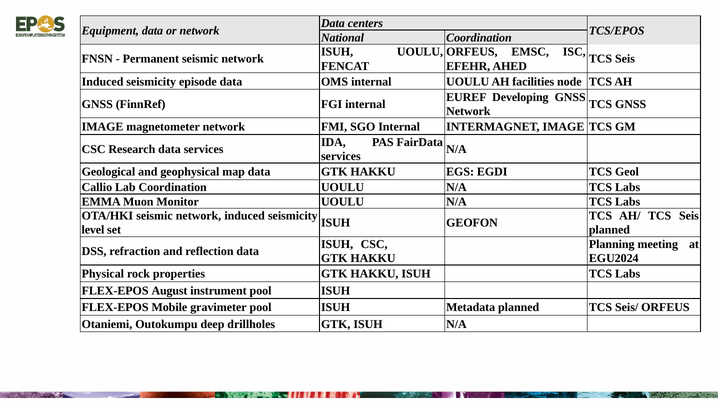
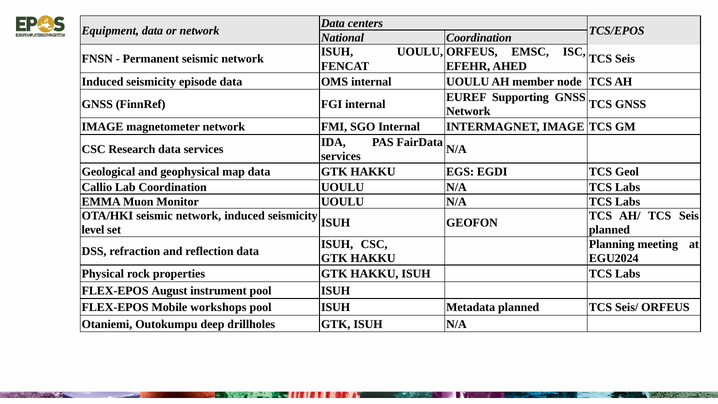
facilities: facilities -> member (533, 82)
Developing: Developing -> Supporting (520, 97)
gravimeter: gravimeter -> workshops (218, 307)
